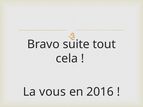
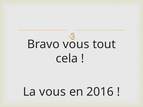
Bravo suite: suite -> vous (76, 44)
